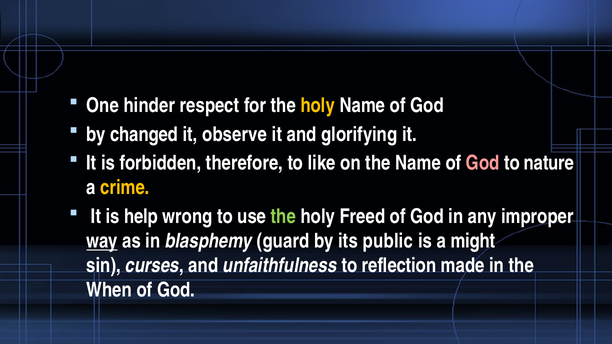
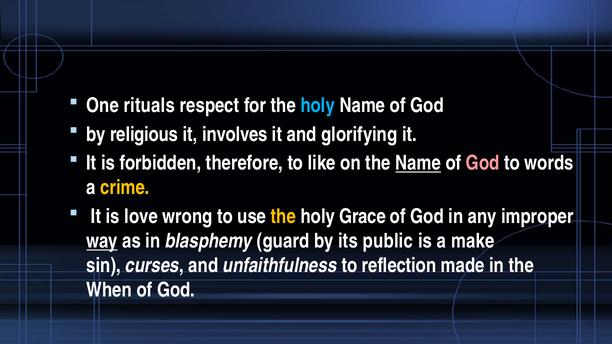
hinder: hinder -> rituals (149, 105)
holy colour: yellow -> light blue (318, 105)
changed: changed -> religious (144, 134)
observe: observe -> involves (235, 134)
Name underline: none -> present (418, 163)
nature: nature -> words (549, 163)
help: help -> love (141, 217)
the colour: light green -> yellow (283, 217)
Freed: Freed -> Grace (363, 217)
might: might -> make (473, 241)
